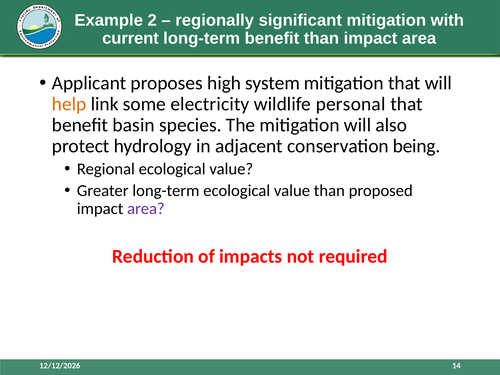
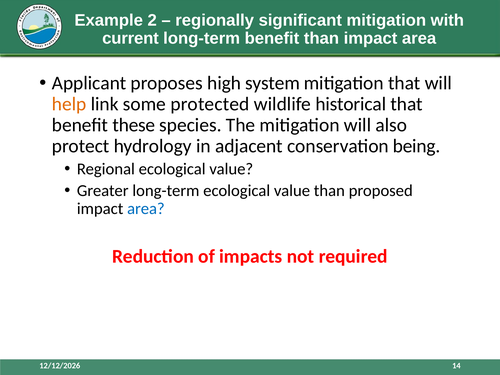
electricity: electricity -> protected (210, 104)
personal: personal -> historical (351, 104)
basin: basin -> these (134, 125)
area colour: purple -> blue (146, 209)
